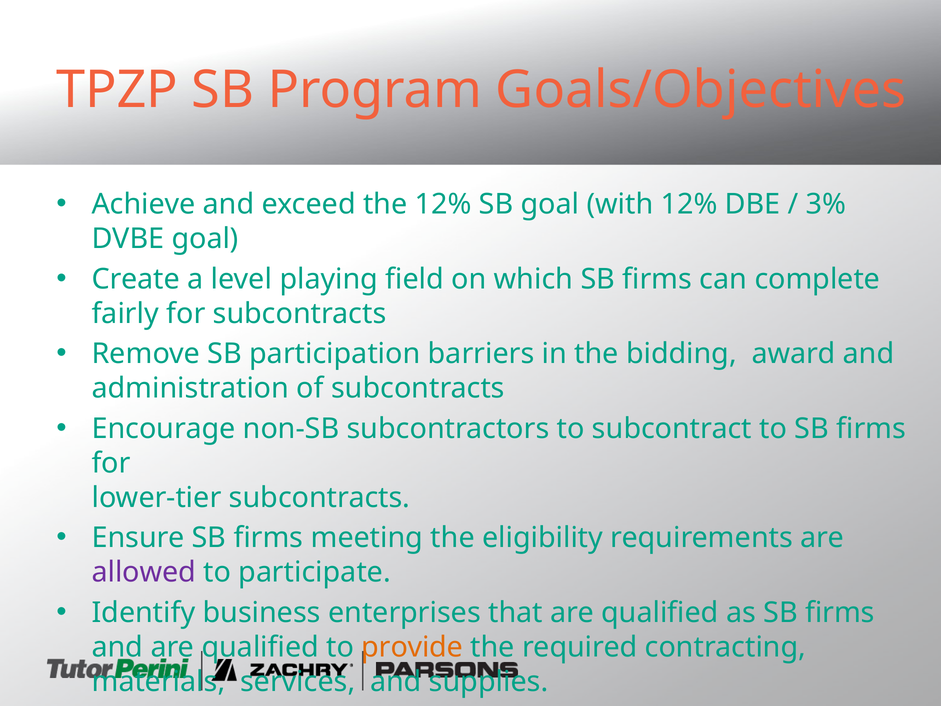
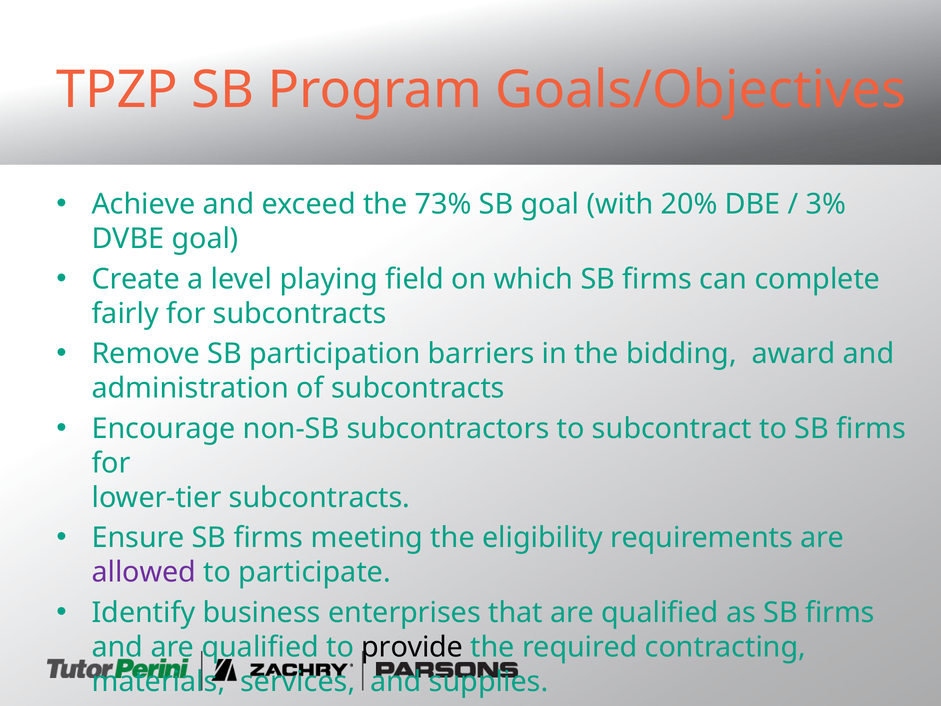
the 12%: 12% -> 73% (443, 204)
with 12%: 12% -> 20% (689, 204)
provide colour: orange -> black (412, 647)
